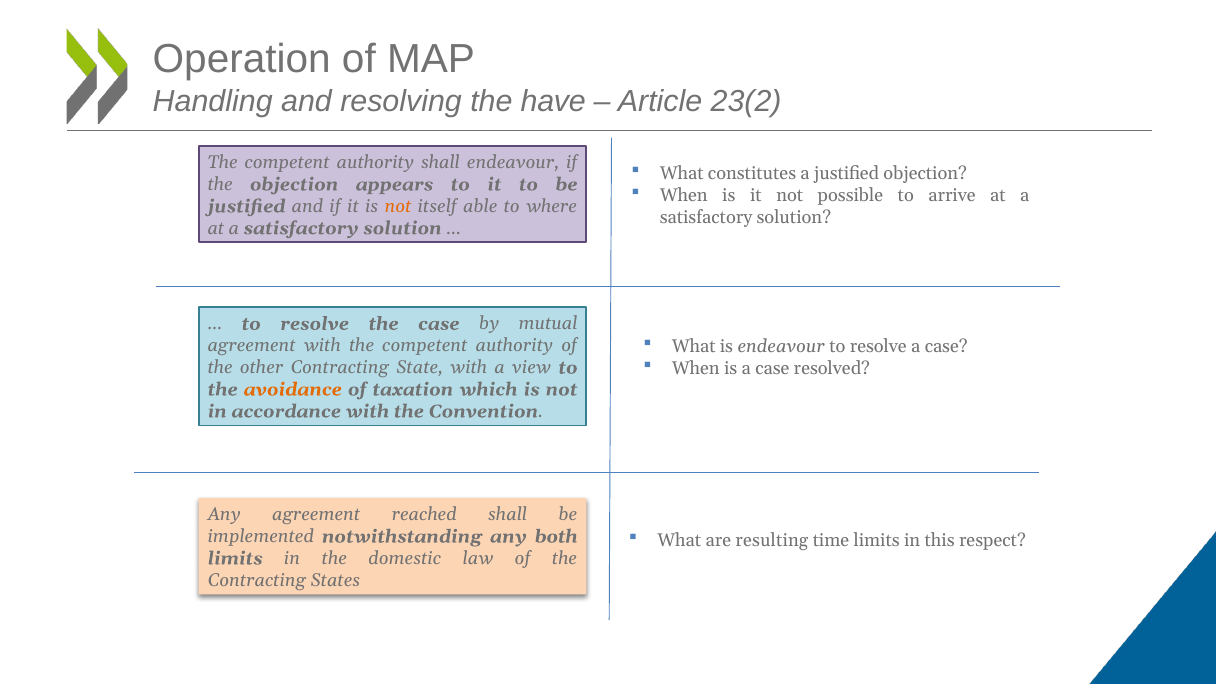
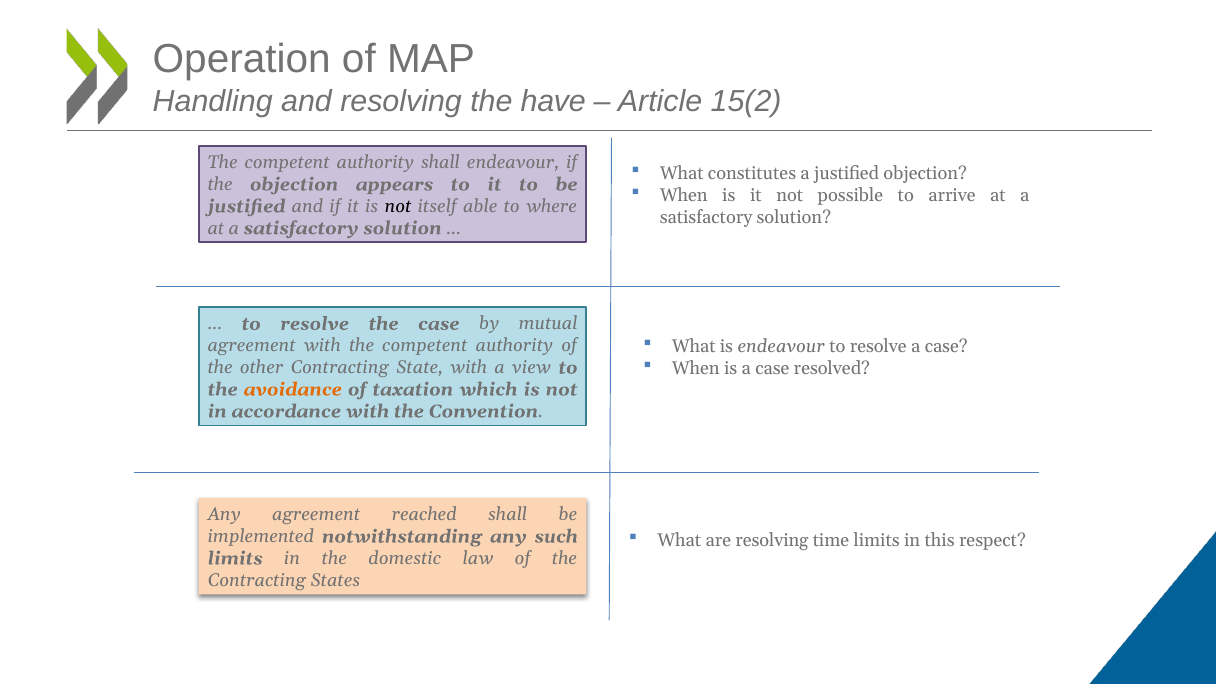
23(2: 23(2 -> 15(2 (746, 101)
not colour: orange -> black (398, 206)
both: both -> such (556, 537)
are resulting: resulting -> resolving (772, 541)
